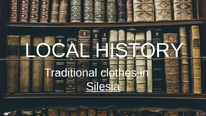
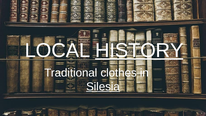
HISTORY underline: none -> present (139, 50)
